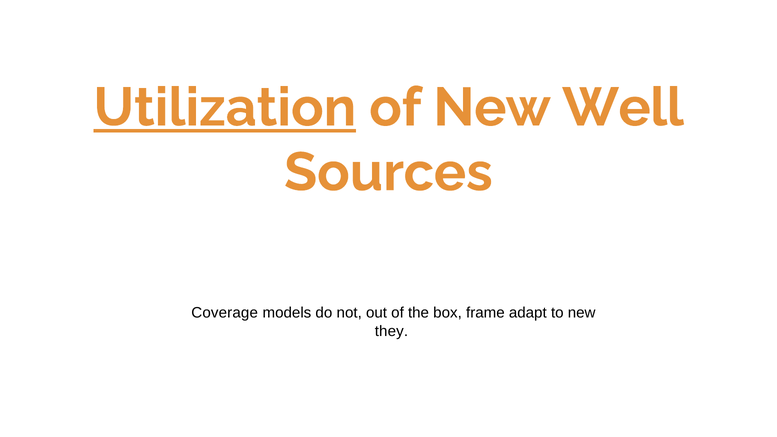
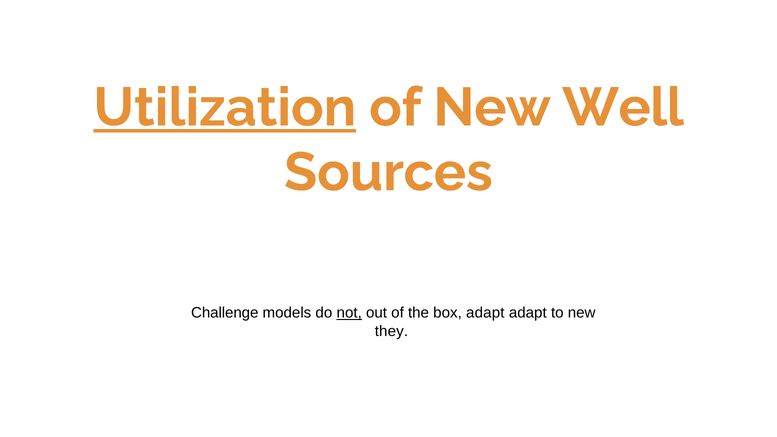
Coverage: Coverage -> Challenge (225, 313)
not underline: none -> present (349, 313)
box frame: frame -> adapt (485, 313)
